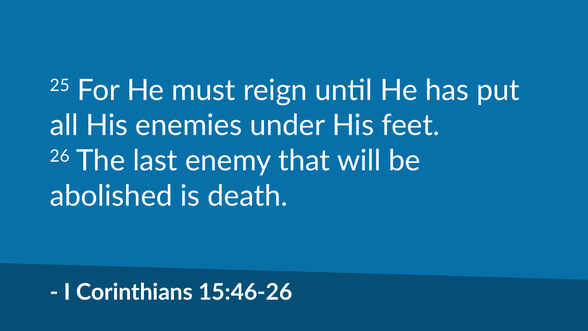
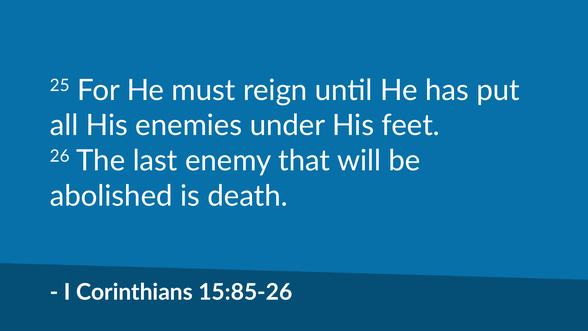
15:46-26: 15:46-26 -> 15:85-26 (245, 292)
